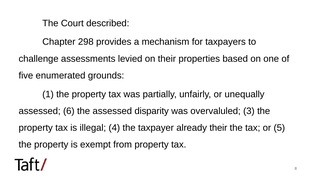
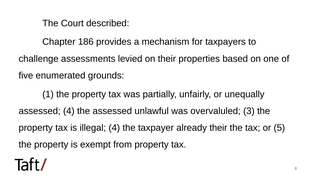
298: 298 -> 186 (86, 42)
assessed 6: 6 -> 4 (69, 111)
disparity: disparity -> unlawful (152, 111)
